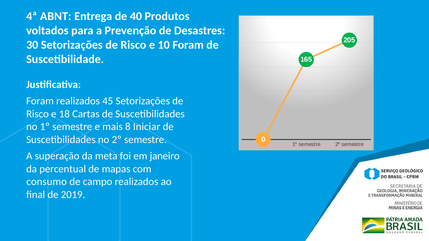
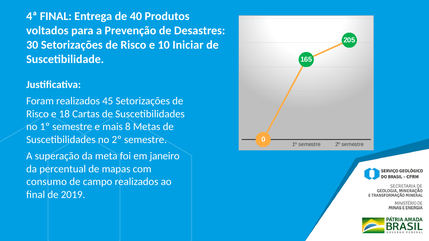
4ª ABNT: ABNT -> FINAL (56, 16)
10 Foram: Foram -> Iniciar (188, 45)
Iniciar: Iniciar -> Metas (147, 127)
